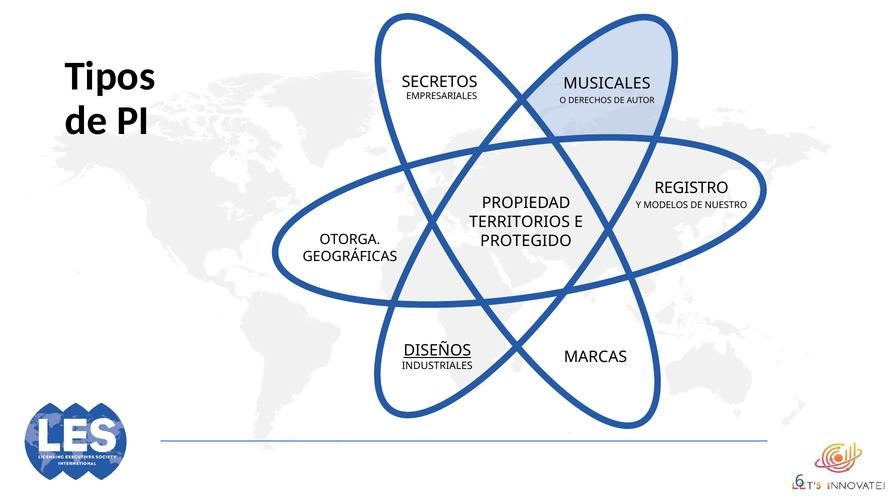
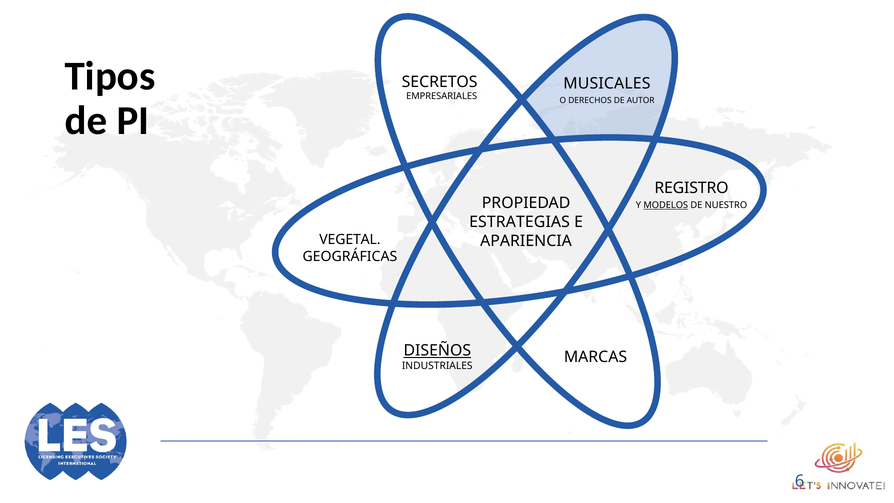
MODELOS underline: none -> present (666, 205)
TERRITORIOS: TERRITORIOS -> ESTRATEGIAS (520, 222)
OTORGA: OTORGA -> VEGETAL (350, 240)
PROTEGIDO: PROTEGIDO -> APARIENCIA (526, 241)
